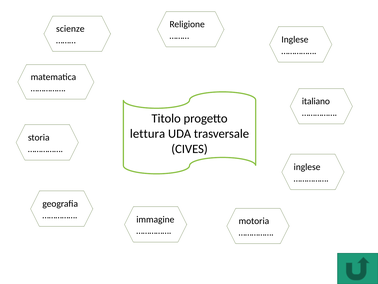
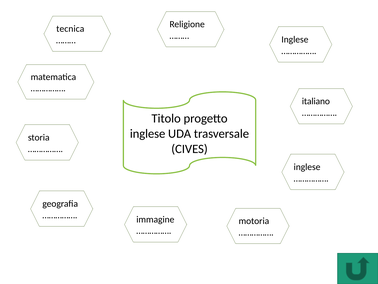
scienze: scienze -> tecnica (70, 29)
lettura: lettura -> inglese (148, 133)
